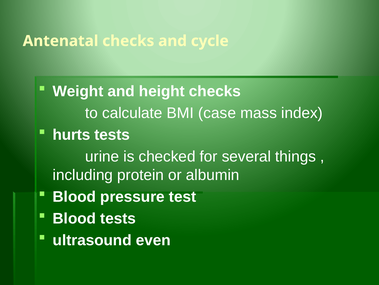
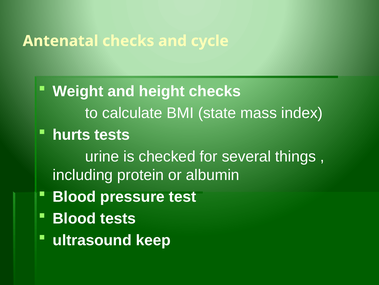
case: case -> state (217, 113)
even: even -> keep (153, 240)
